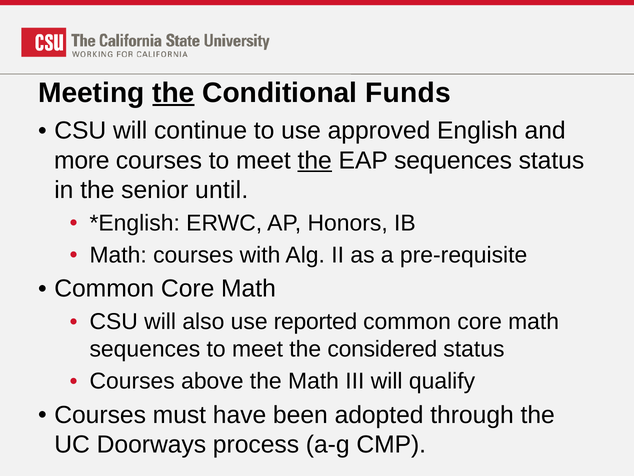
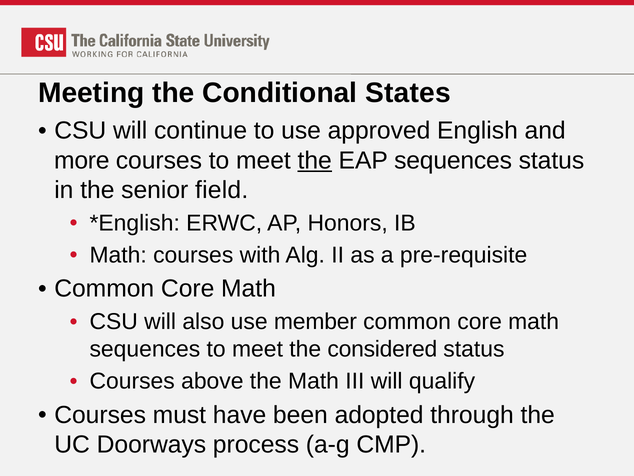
the underline: present -> none (173, 93)
Funds: Funds -> States (408, 93)
until: until -> field (222, 190)
reported: reported -> member (315, 321)
